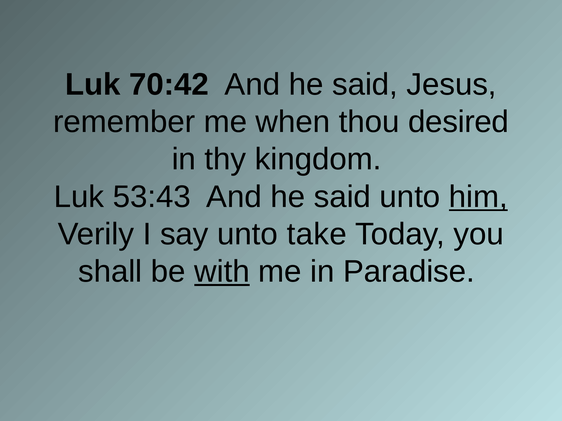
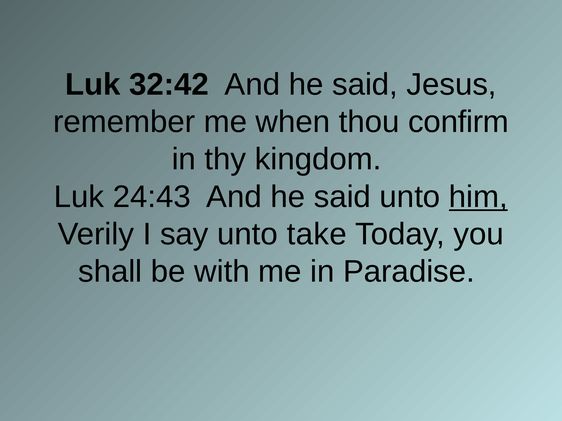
70:42: 70:42 -> 32:42 (169, 85)
desired: desired -> confirm (459, 122)
53:43: 53:43 -> 24:43 (152, 197)
with underline: present -> none (222, 272)
